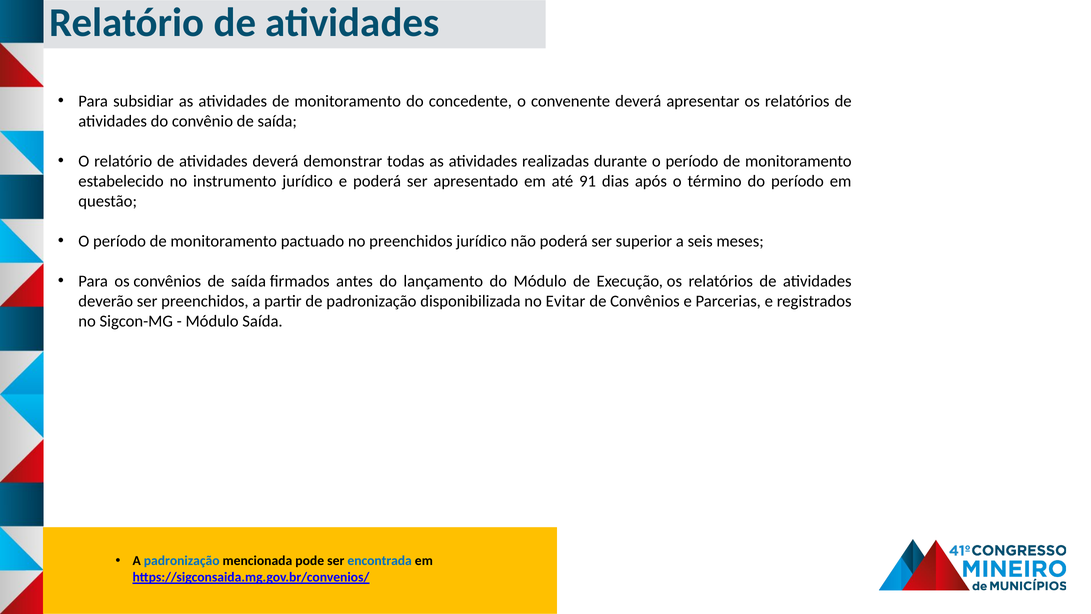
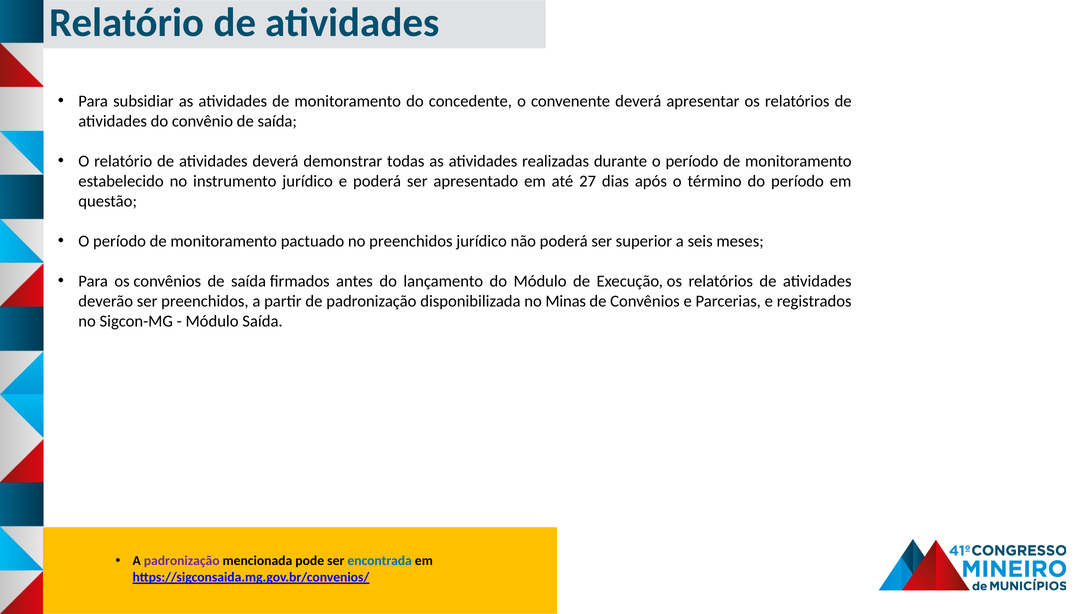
91: 91 -> 27 (588, 181)
Evitar: Evitar -> Minas (566, 301)
padronização colour: blue -> purple (182, 561)
